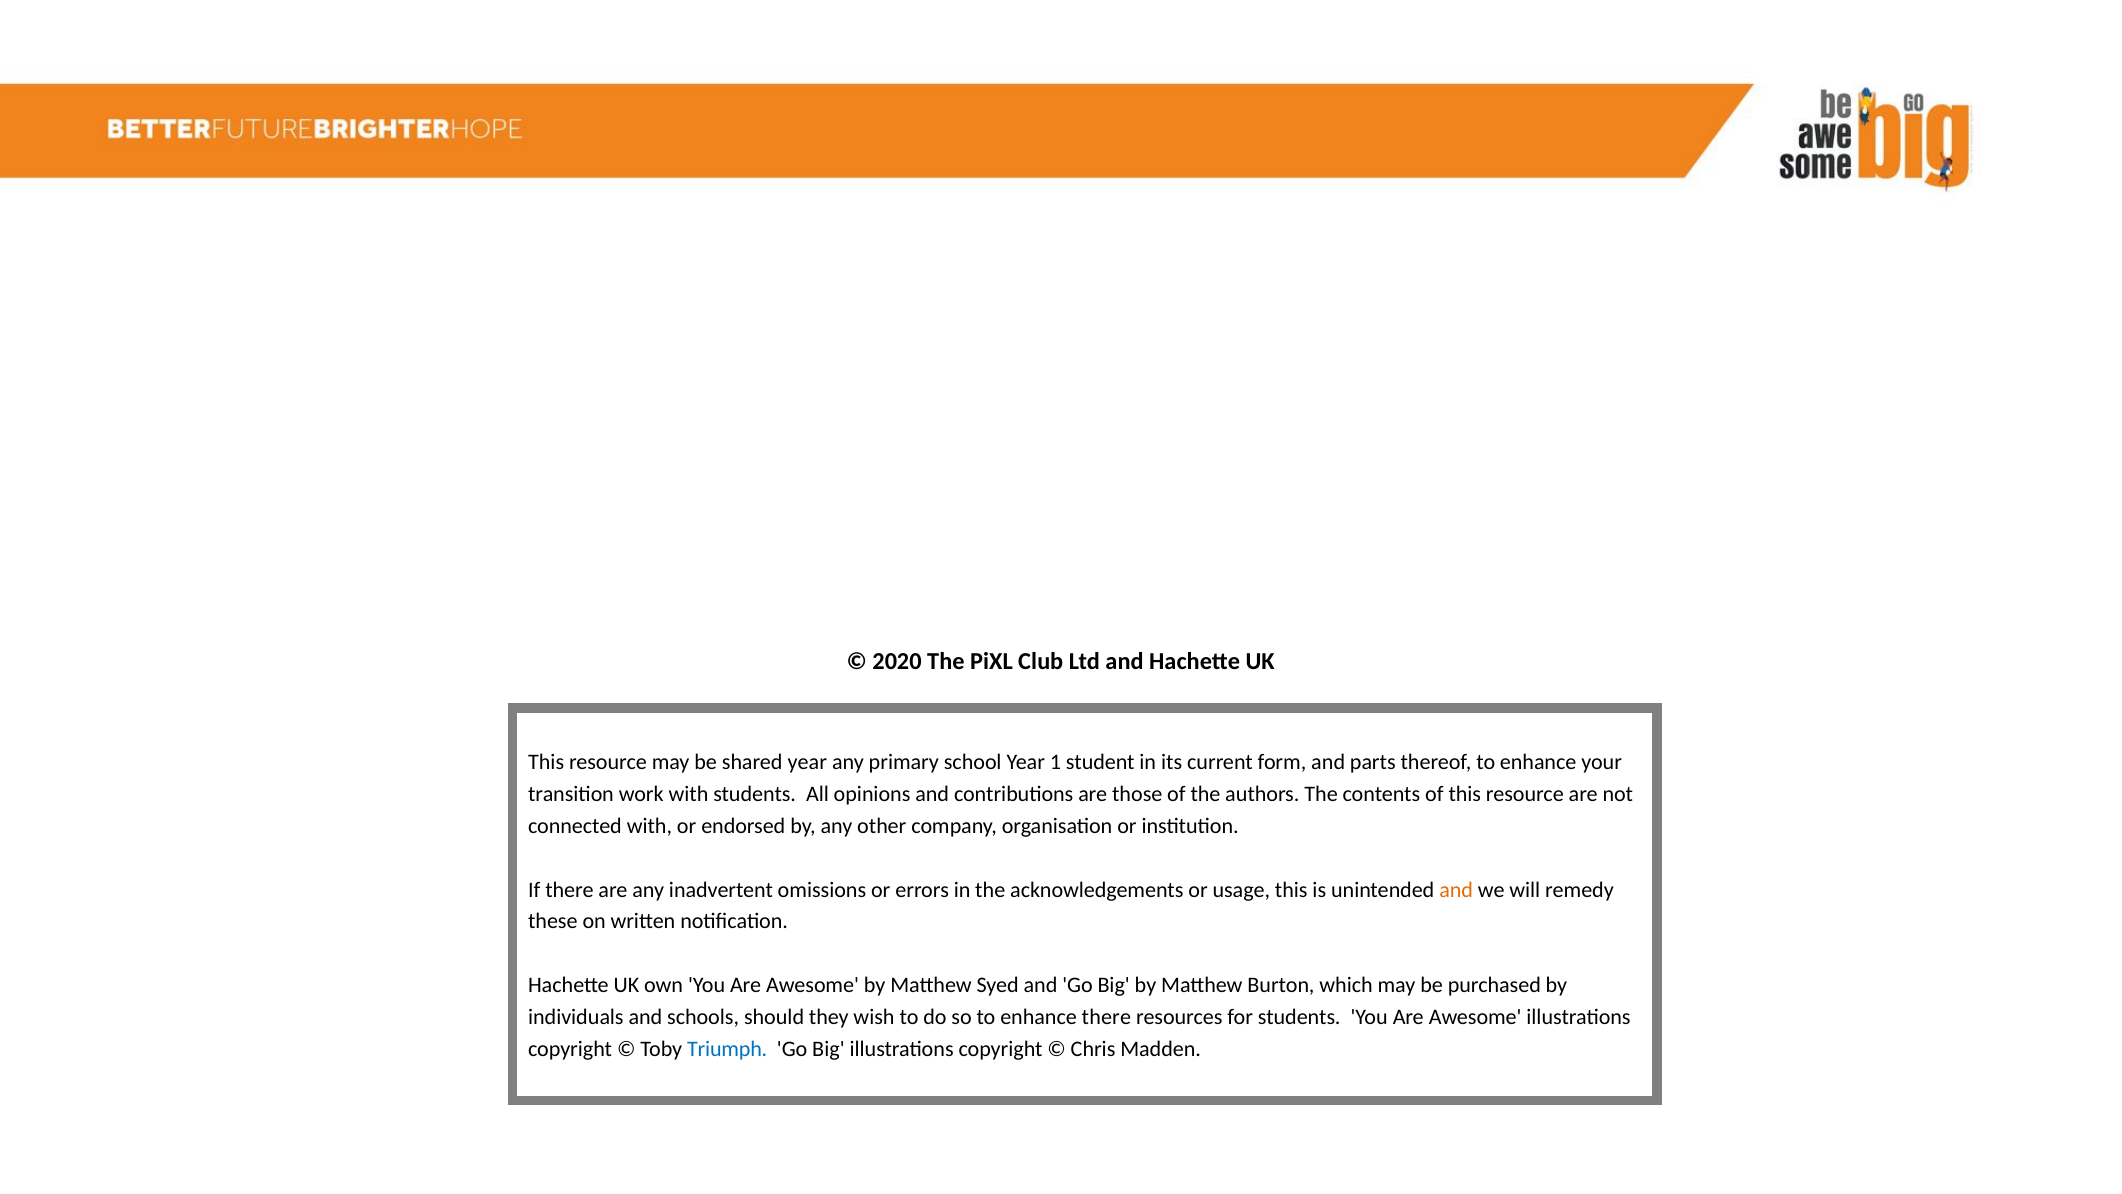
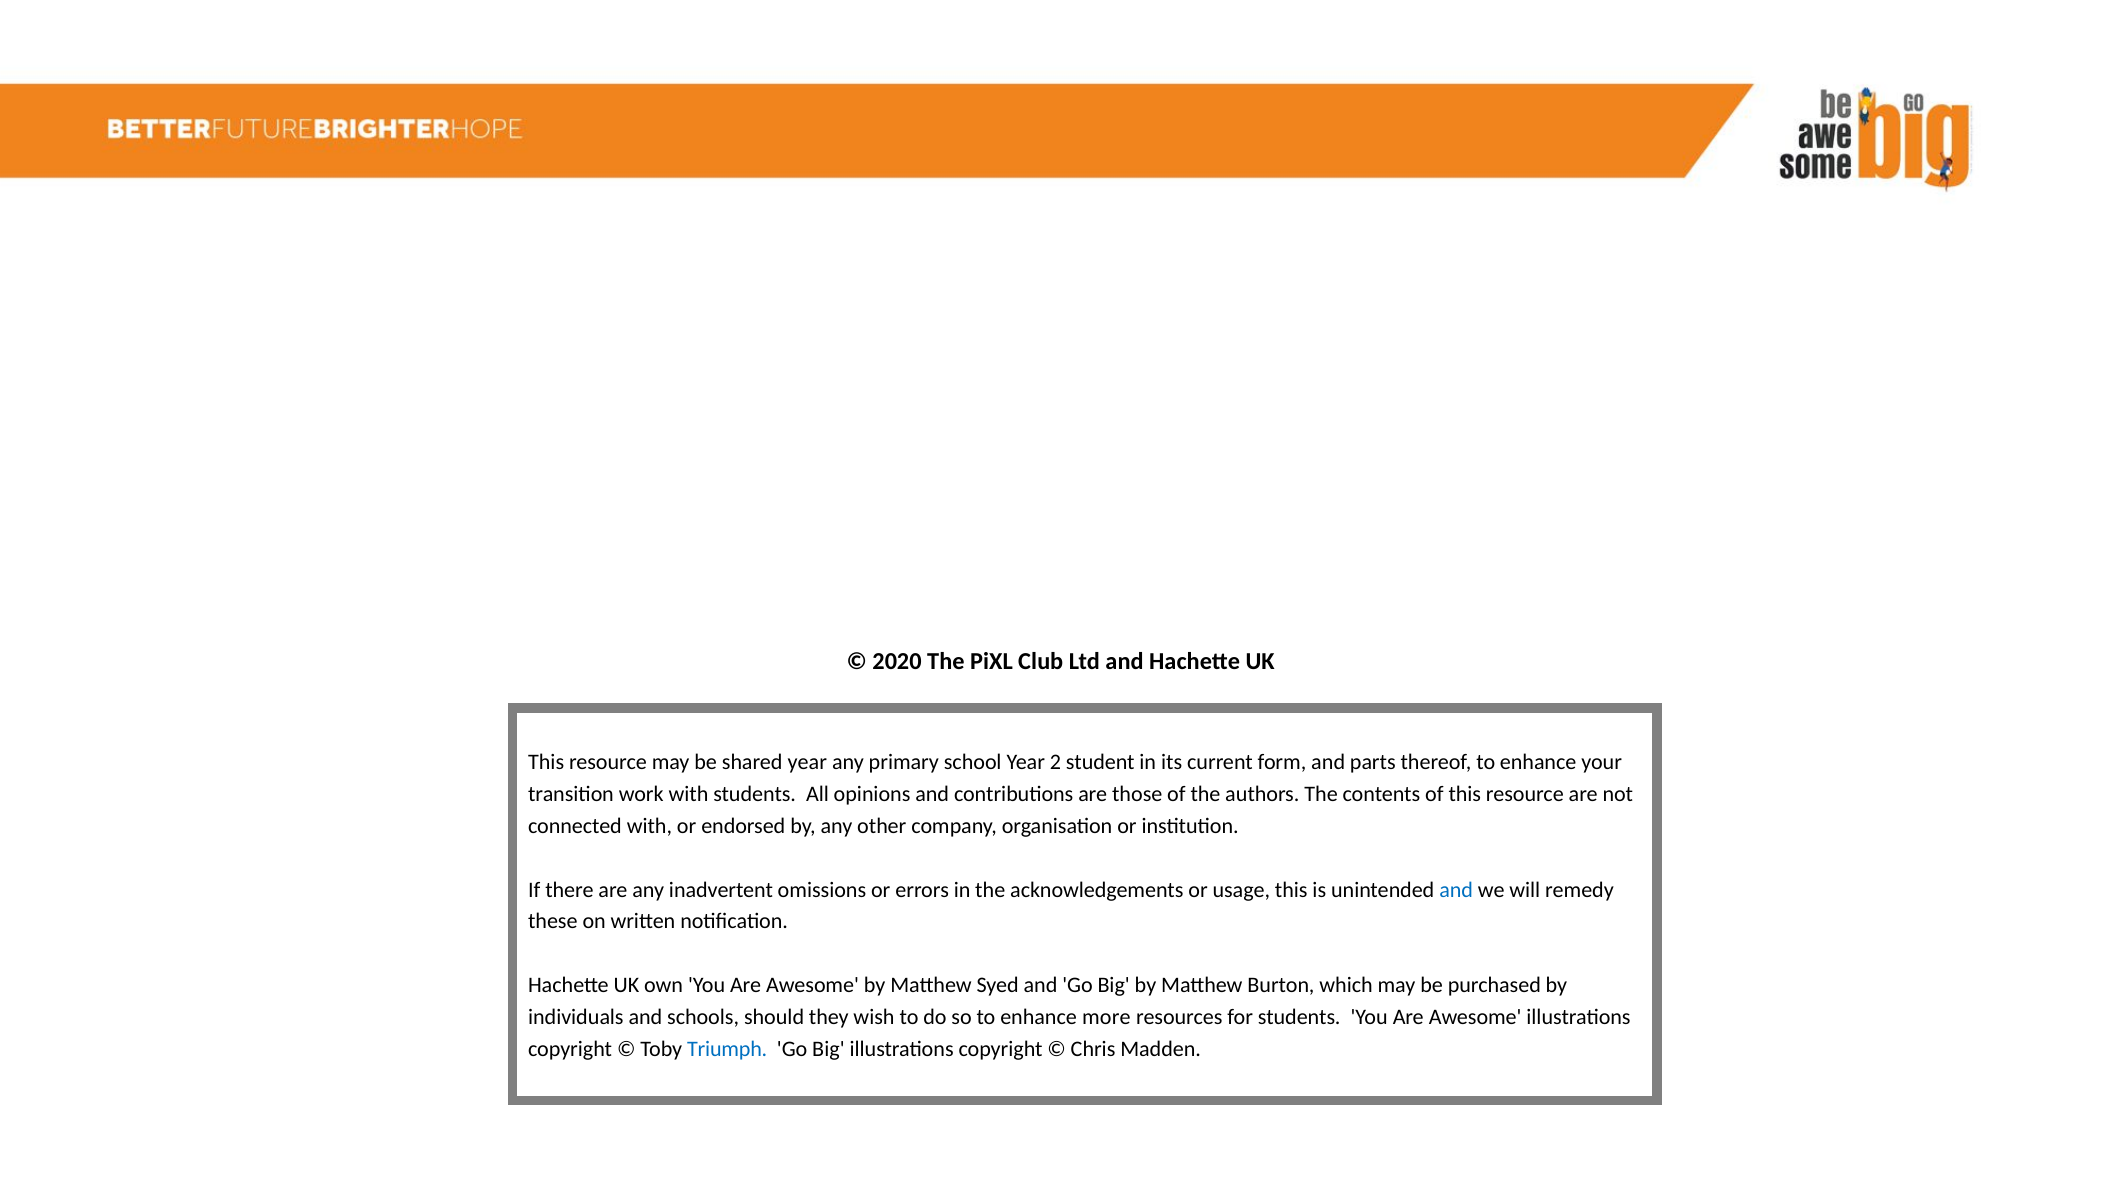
1: 1 -> 2 (1055, 762)
and colour: orange -> blue (1456, 890)
enhance there: there -> more (1106, 1017)
